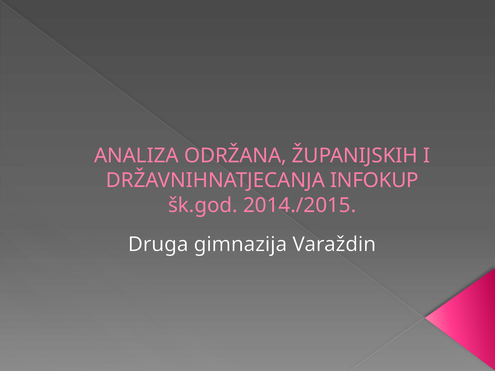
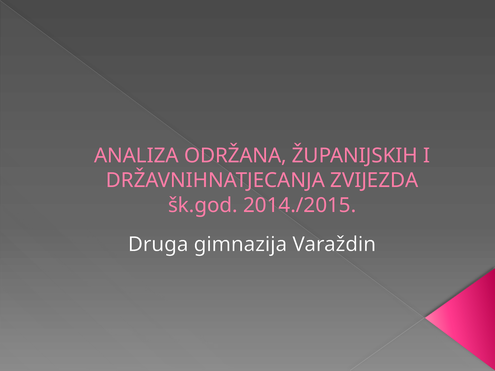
INFOKUP: INFOKUP -> ZVIJEZDA (374, 181)
